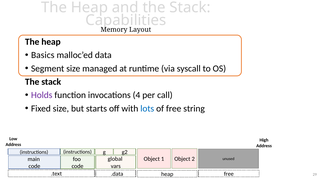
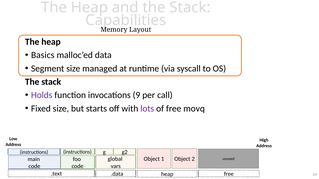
4: 4 -> 9 (136, 95)
lots colour: blue -> purple (147, 109)
string: string -> movq (194, 109)
